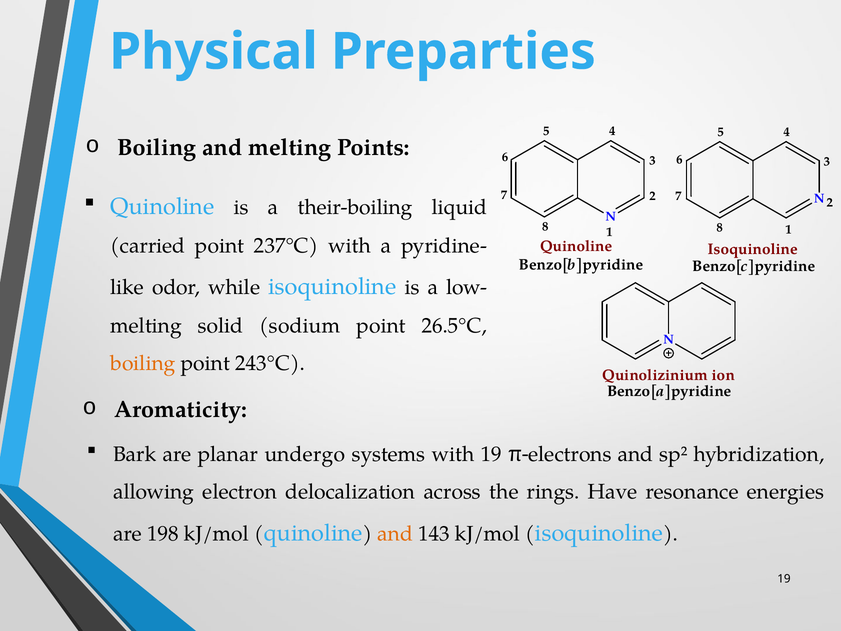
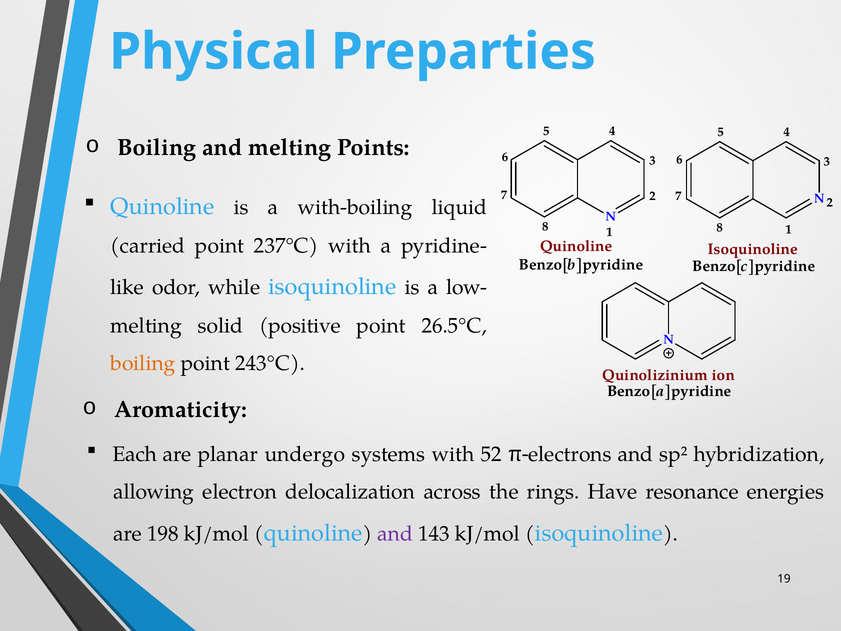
their-boiling: their-boiling -> with-boiling (355, 207)
sodium: sodium -> positive (300, 325)
Bark: Bark -> Each (135, 454)
with 19: 19 -> 52 (491, 454)
and colour: orange -> purple (395, 533)
